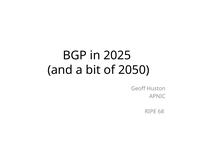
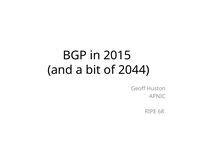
2025: 2025 -> 2015 (117, 55)
2050: 2050 -> 2044 (134, 70)
